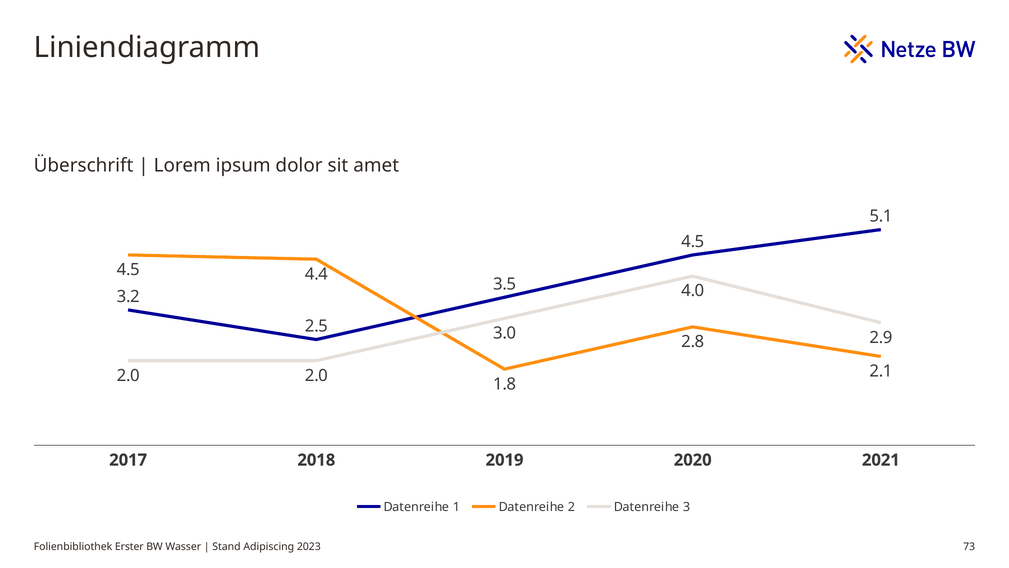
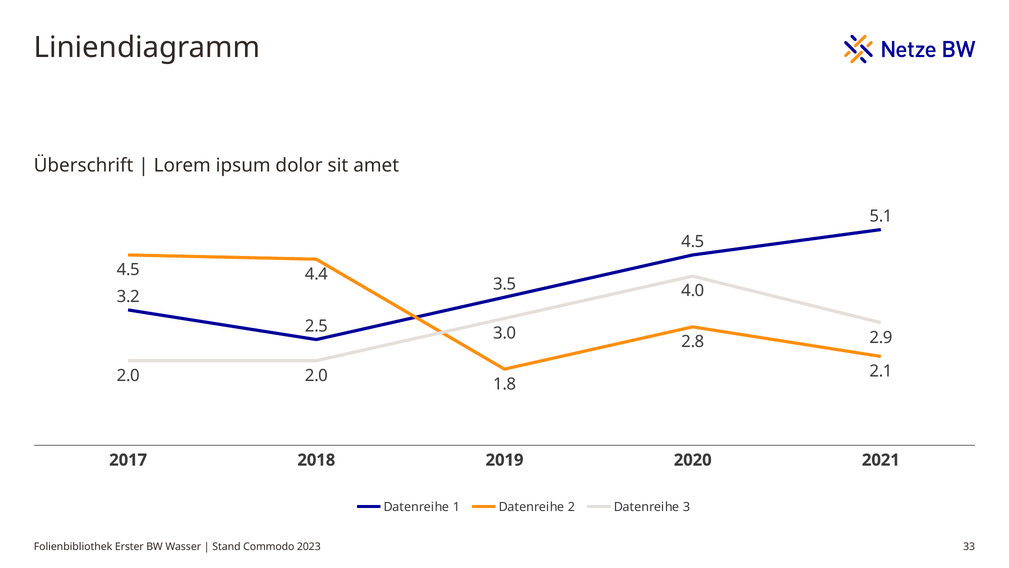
Adipiscing: Adipiscing -> Commodo (269, 546)
73: 73 -> 33 (969, 546)
